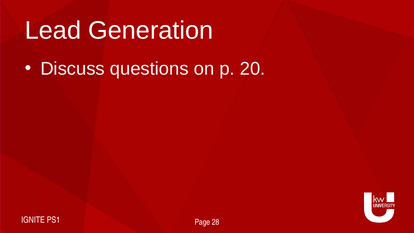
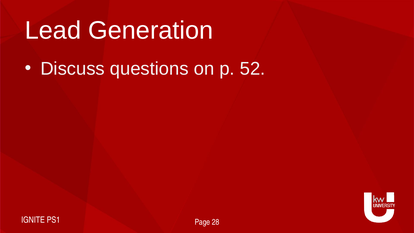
20: 20 -> 52 (253, 69)
